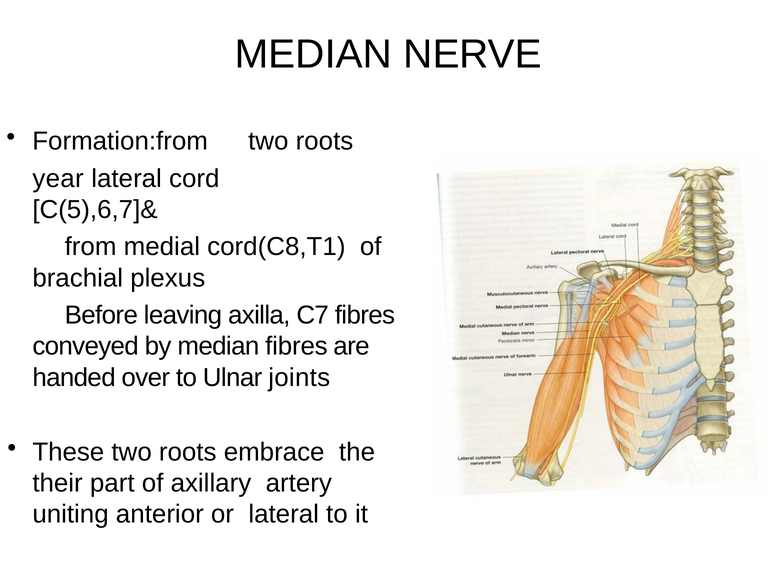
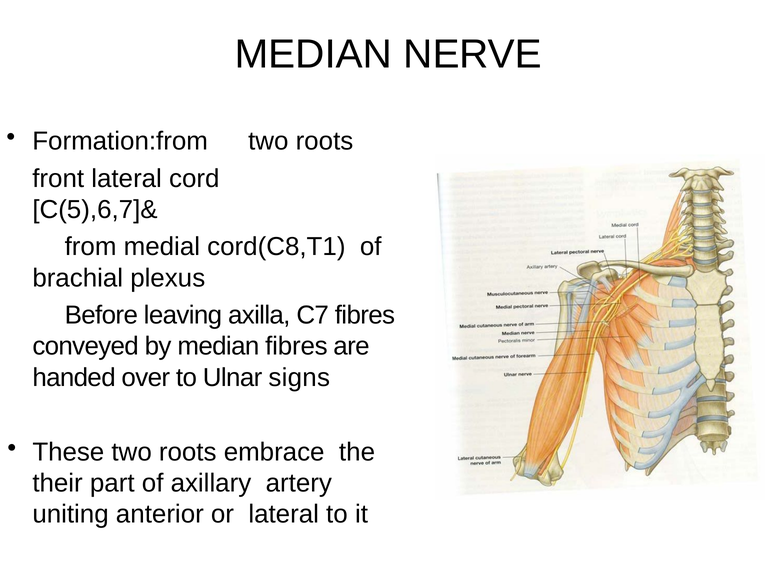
year: year -> front (58, 178)
joints: joints -> signs (299, 377)
